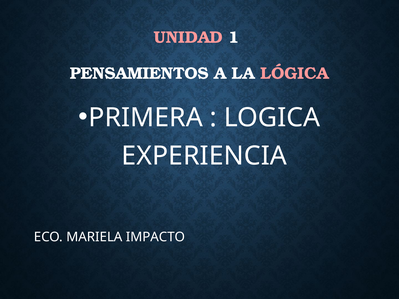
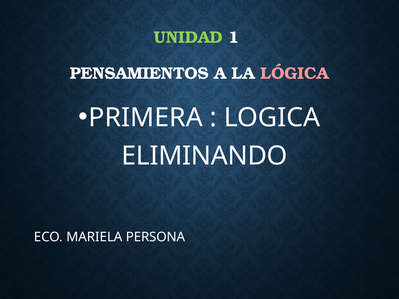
UNIDAD colour: pink -> light green (188, 37)
EXPERIENCIA: EXPERIENCIA -> ELIMINANDO (204, 156)
IMPACTO: IMPACTO -> PERSONA (156, 237)
